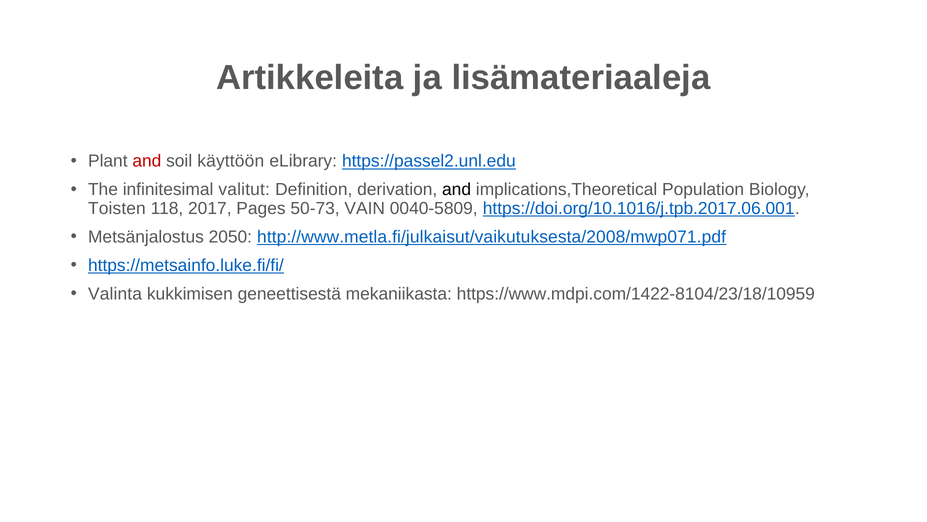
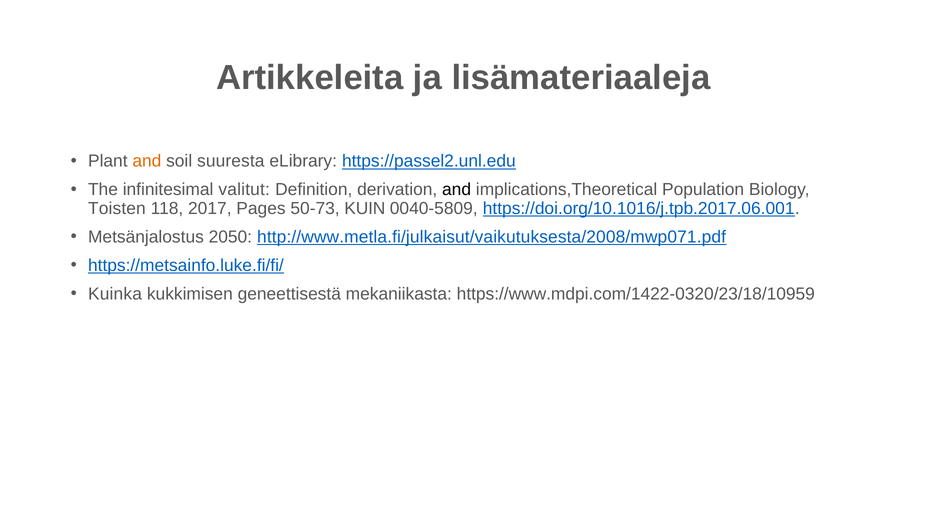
and colour: red -> orange (147, 161)
käyttöön: käyttöön -> suuresta (231, 161)
VAIN: VAIN -> KUIN (365, 208)
Valinta: Valinta -> Kuinka (115, 294)
https://www.mdpi.com/1422-8104/23/18/10959: https://www.mdpi.com/1422-8104/23/18/10959 -> https://www.mdpi.com/1422-0320/23/18/10959 (636, 294)
